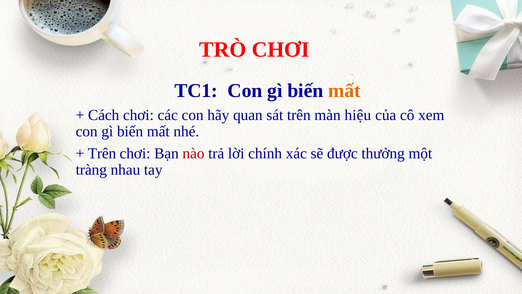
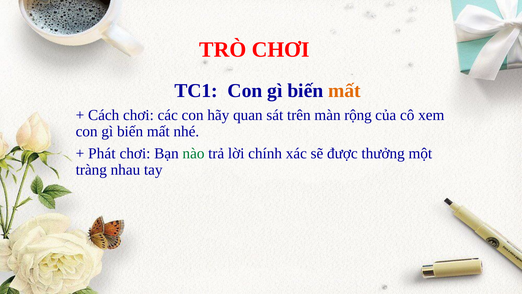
hiệu: hiệu -> rộng (358, 115)
Trên: Trên -> Phát (102, 153)
nào colour: red -> green (193, 153)
